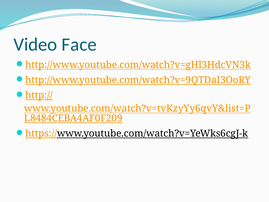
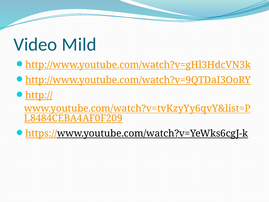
Face: Face -> Mild (79, 44)
